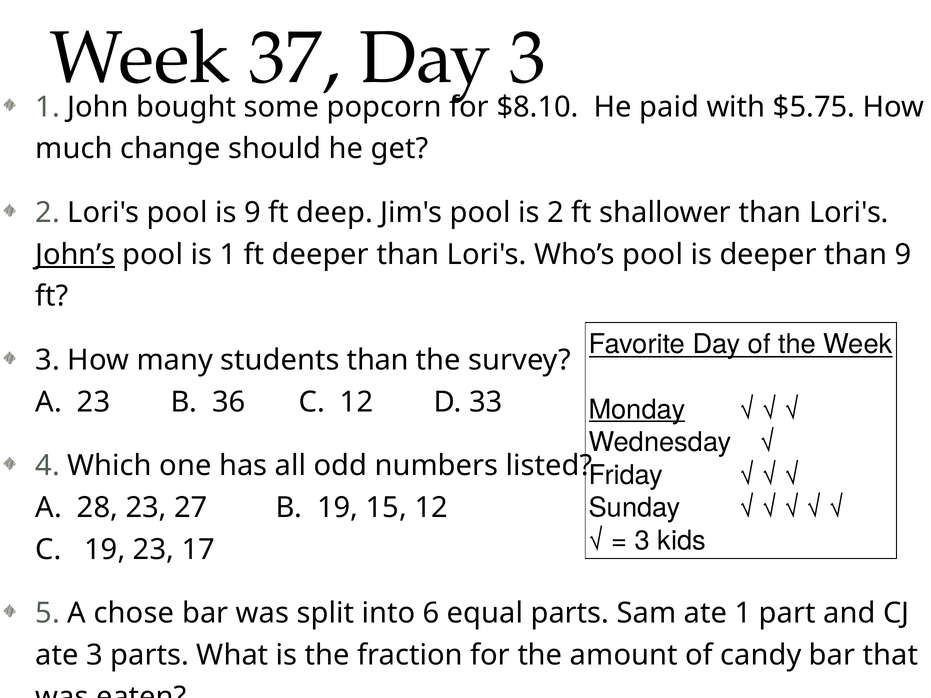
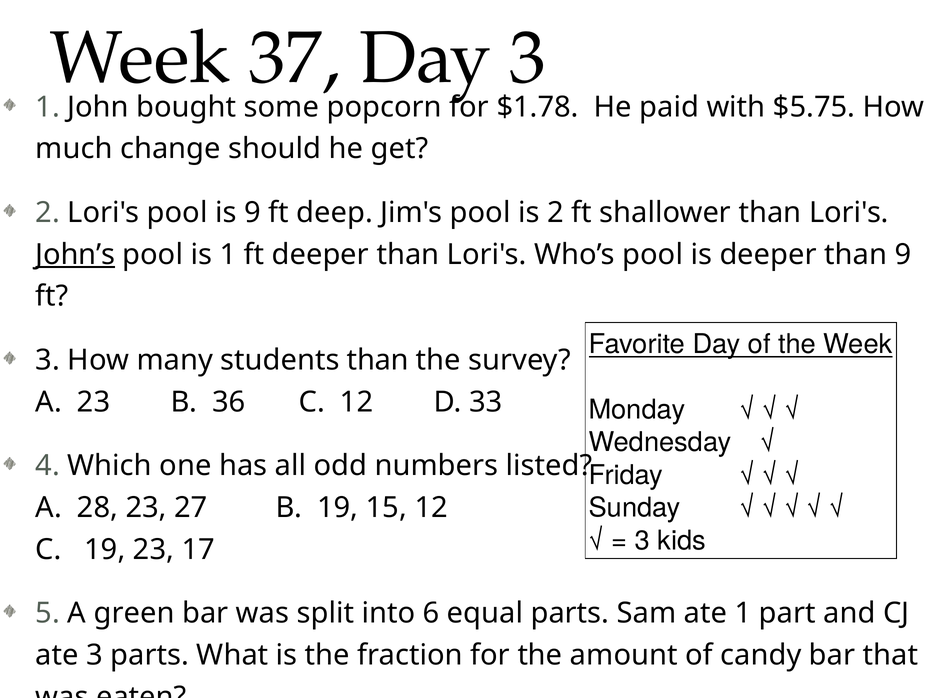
$8.10: $8.10 -> $1.78 (538, 107)
Monday underline: present -> none (637, 410)
chose: chose -> green (134, 613)
